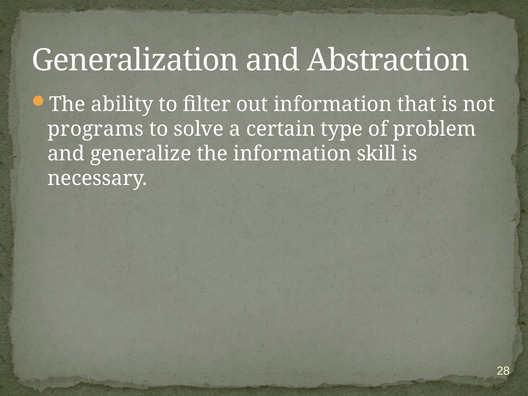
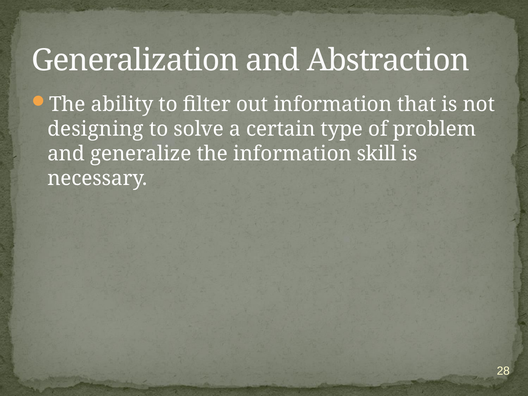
programs: programs -> designing (96, 129)
